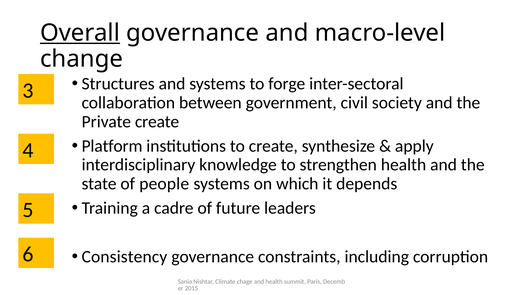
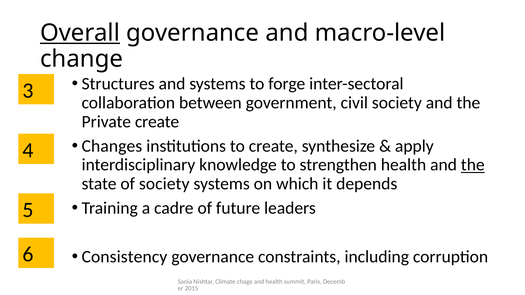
Platform: Platform -> Changes (112, 146)
the underline: none -> present (473, 165)
of people: people -> society (164, 184)
